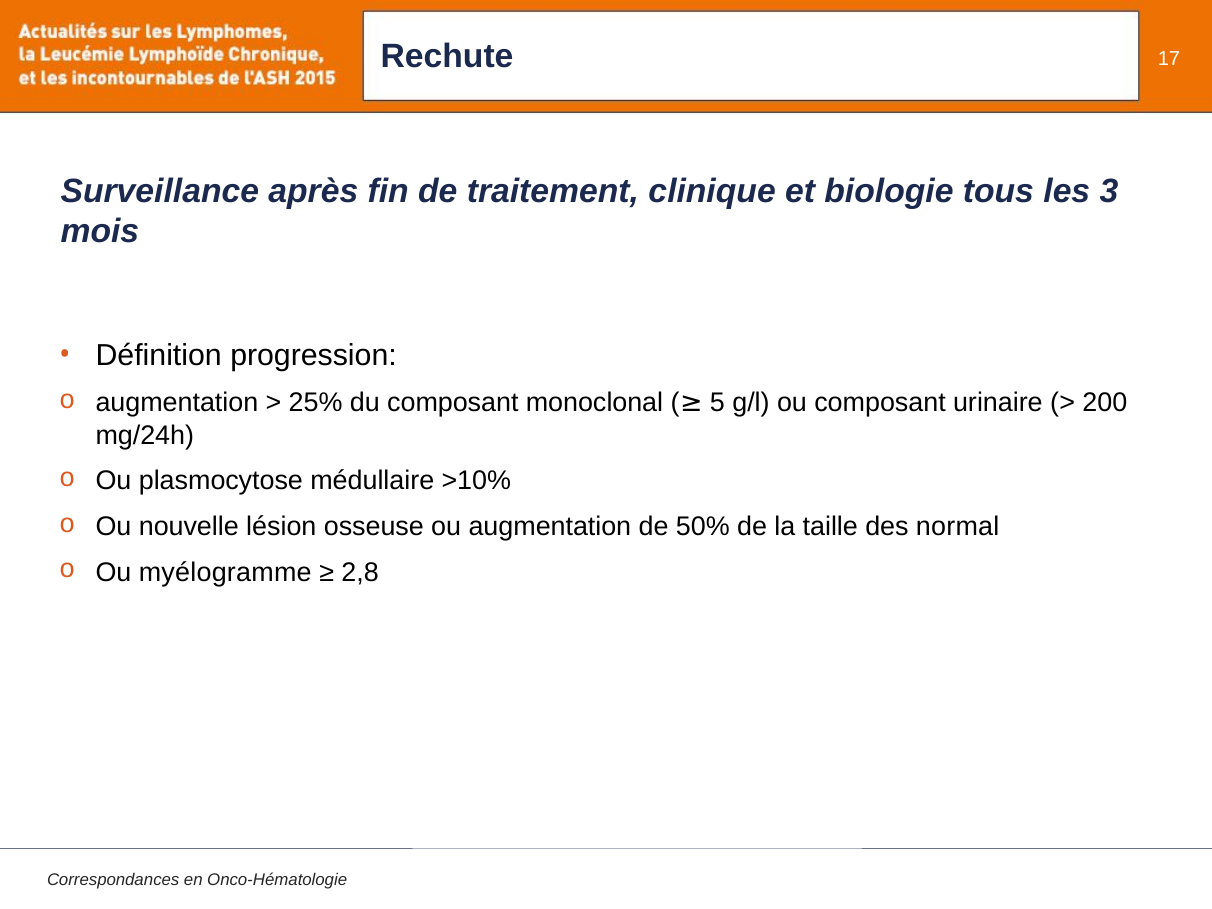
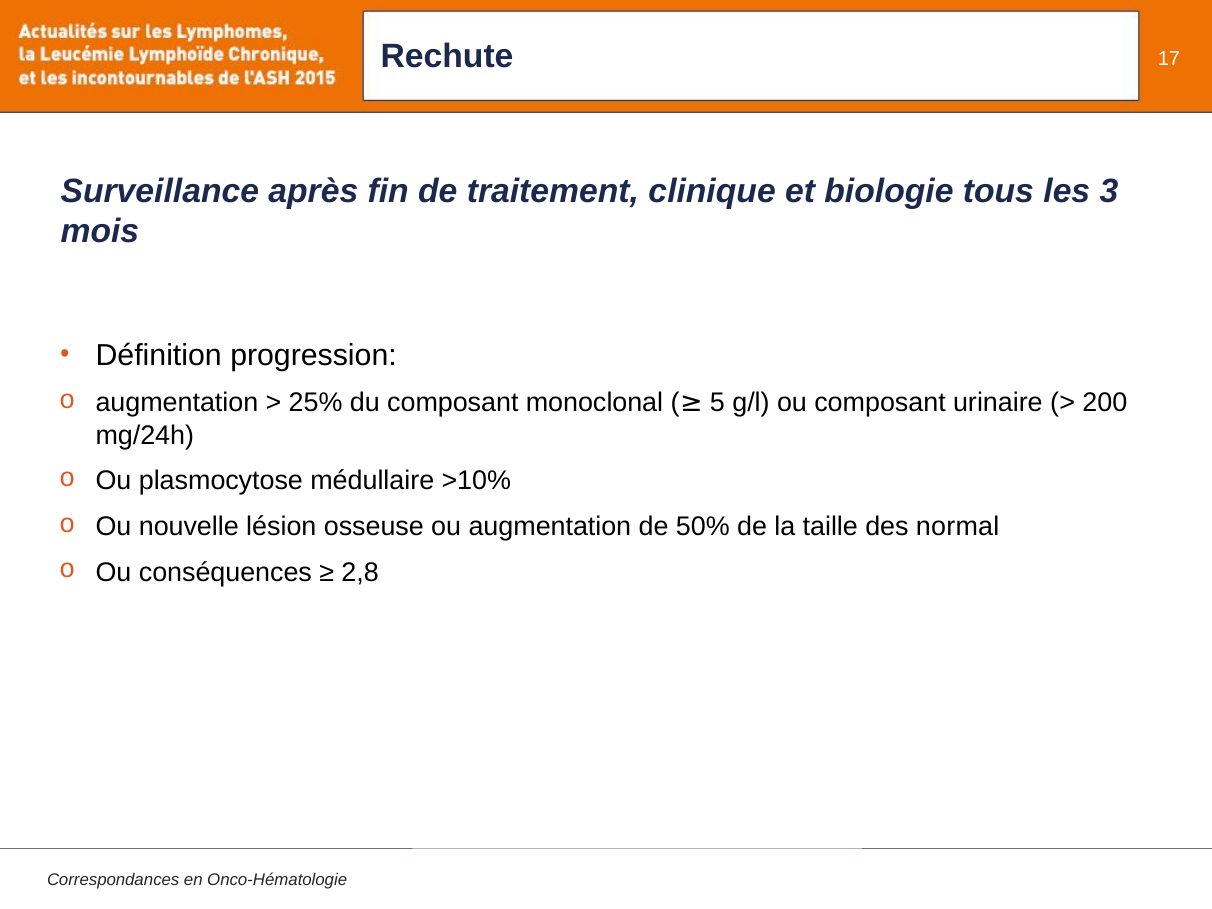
myélogramme: myélogramme -> conséquences (225, 573)
